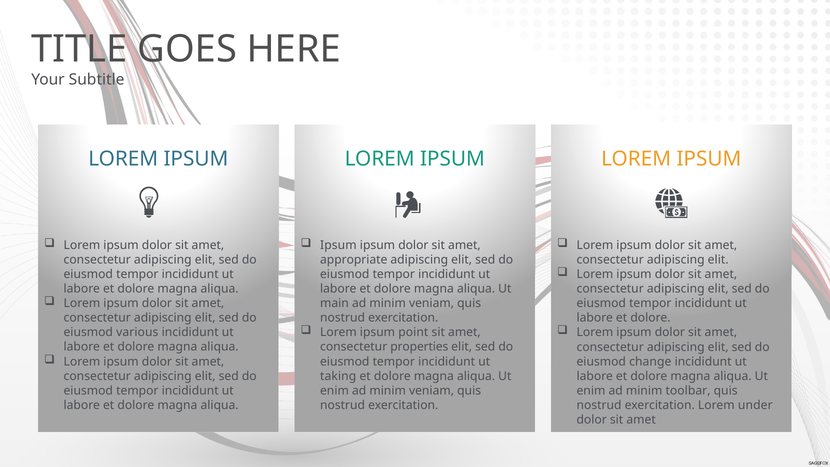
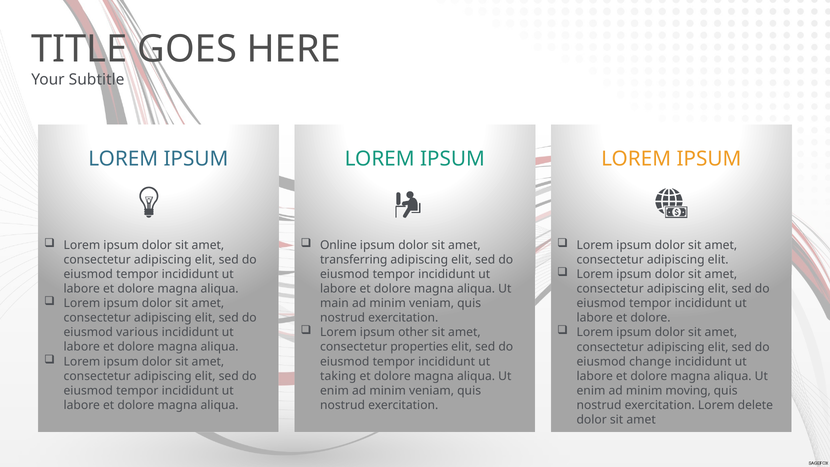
Ipsum: Ipsum -> Online (338, 245)
appropriate: appropriate -> transferring (354, 260)
point: point -> other (413, 332)
toolbar: toolbar -> moving (688, 391)
under: under -> delete (755, 405)
